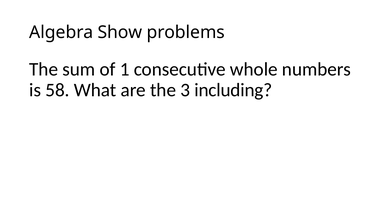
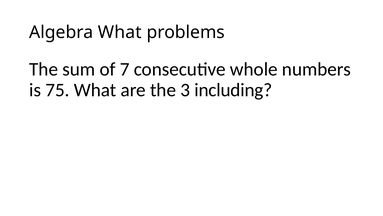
Algebra Show: Show -> What (120, 32)
1: 1 -> 7 (125, 69)
58: 58 -> 75 (57, 90)
